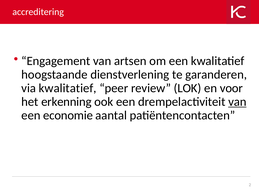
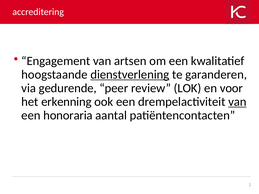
dienstverlening underline: none -> present (130, 75)
via kwalitatief: kwalitatief -> gedurende (68, 88)
economie: economie -> honoraria (68, 115)
